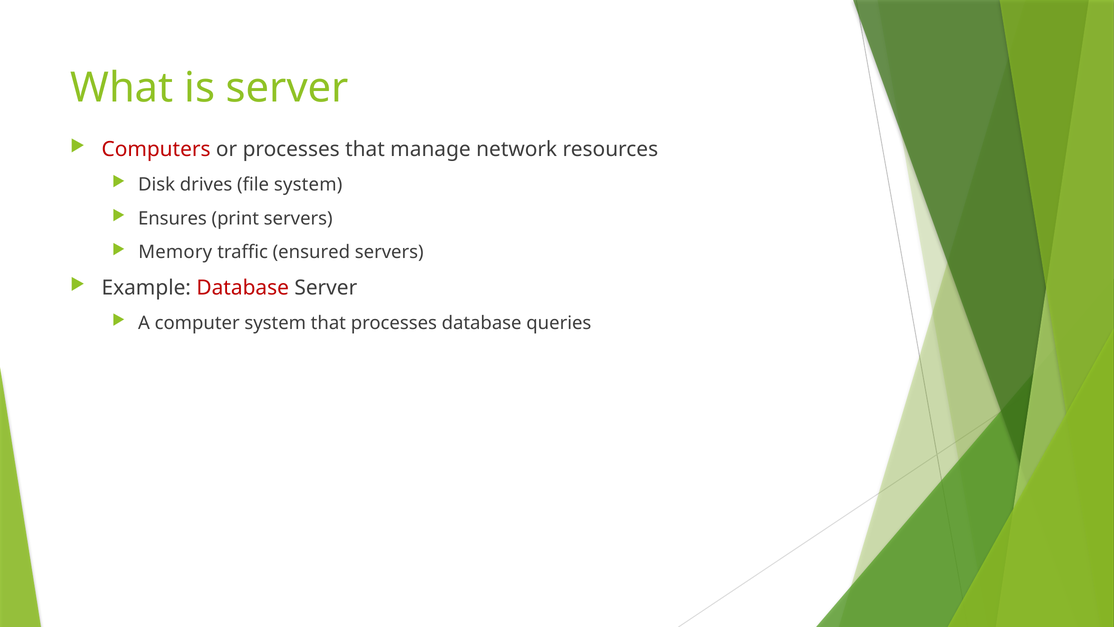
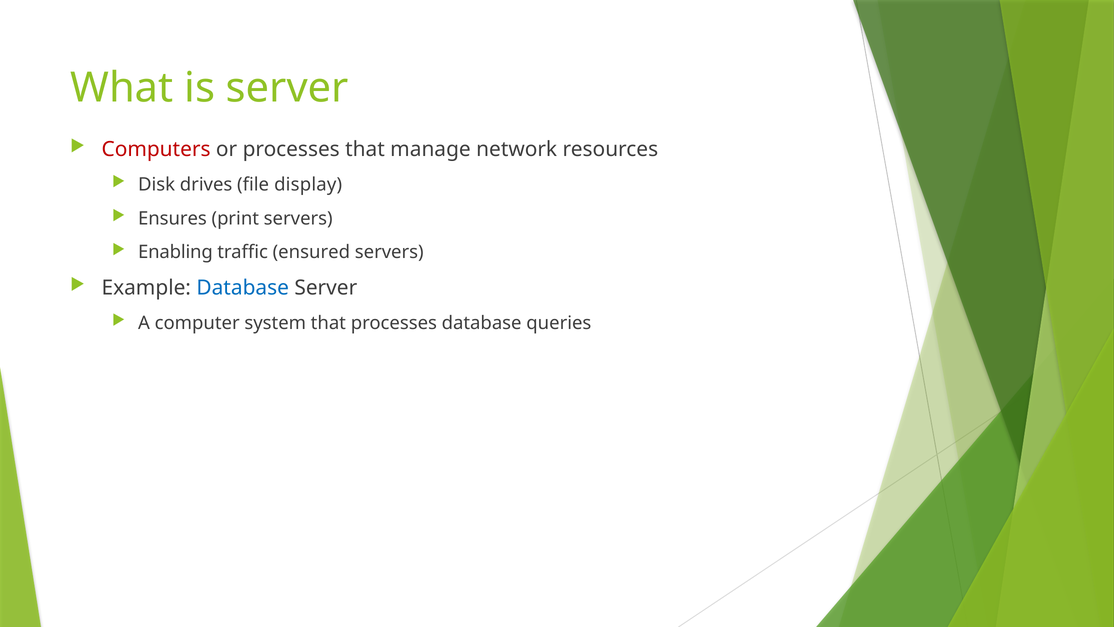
file system: system -> display (308, 184)
Memory: Memory -> Enabling (175, 252)
Database colour: red -> blue (243, 288)
